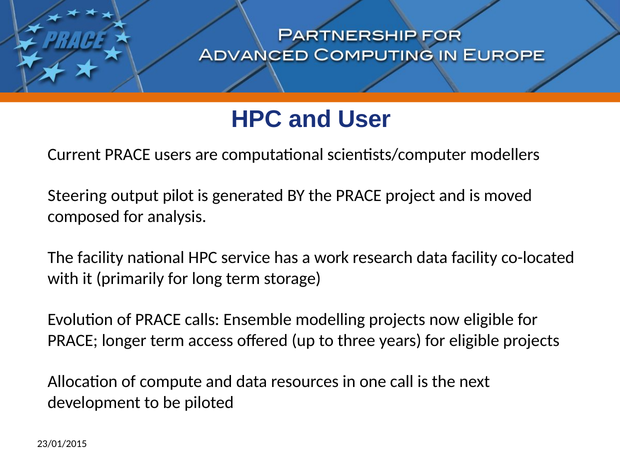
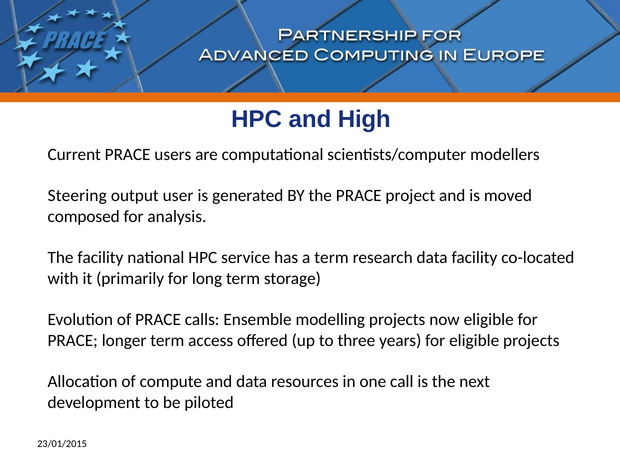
User: User -> High (364, 119)
pilot: pilot -> user (178, 196)
a work: work -> term (331, 258)
